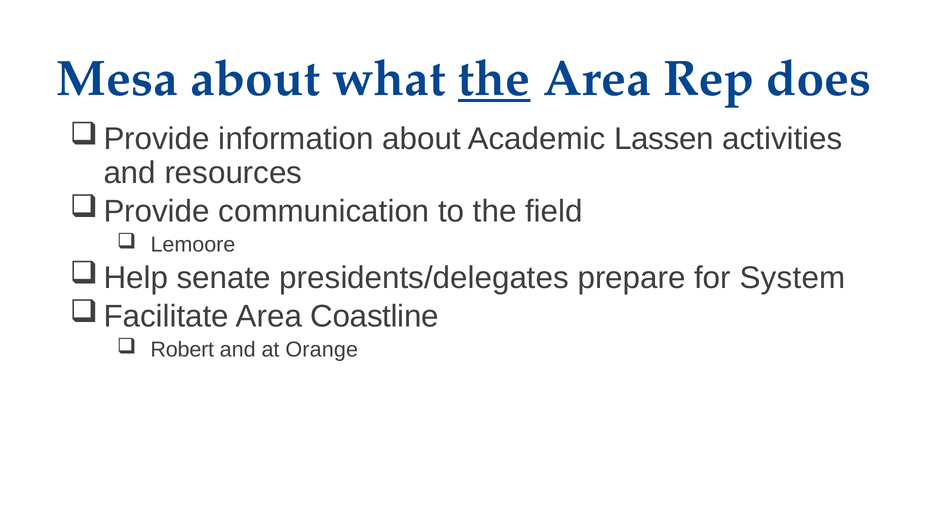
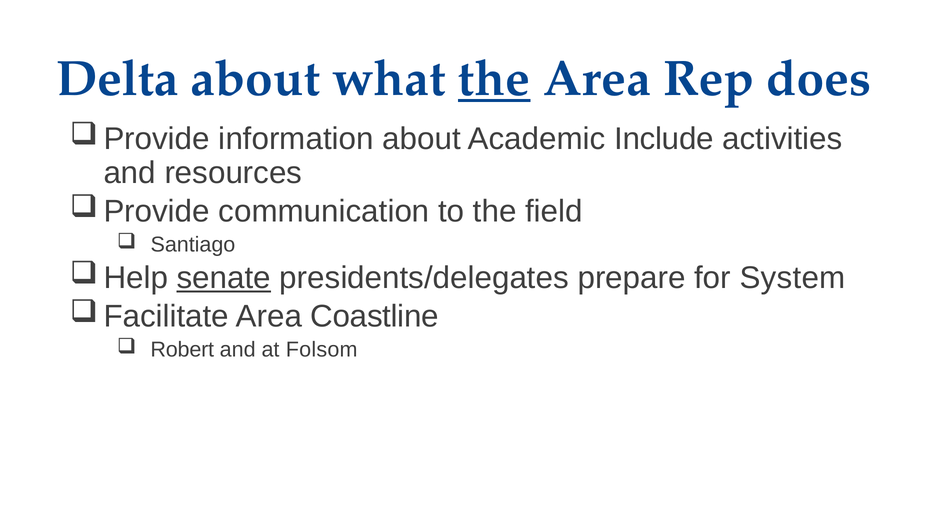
Mesa: Mesa -> Delta (117, 79)
Lassen: Lassen -> Include (664, 139)
Lemoore: Lemoore -> Santiago (193, 245)
senate underline: none -> present (224, 278)
Orange: Orange -> Folsom (322, 350)
